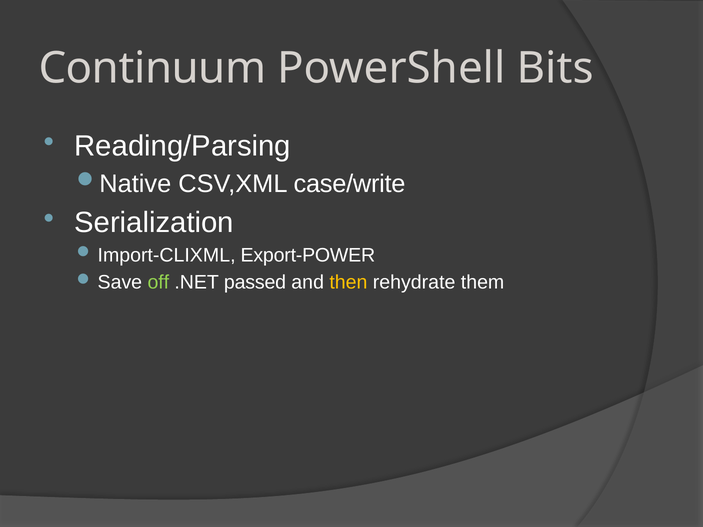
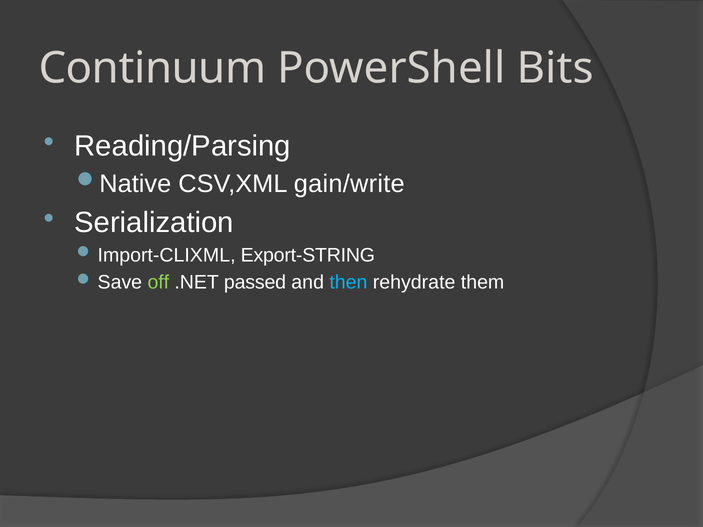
case/write: case/write -> gain/write (349, 184)
Export-POWER: Export-POWER -> Export-STRING (308, 255)
then colour: yellow -> light blue (348, 283)
